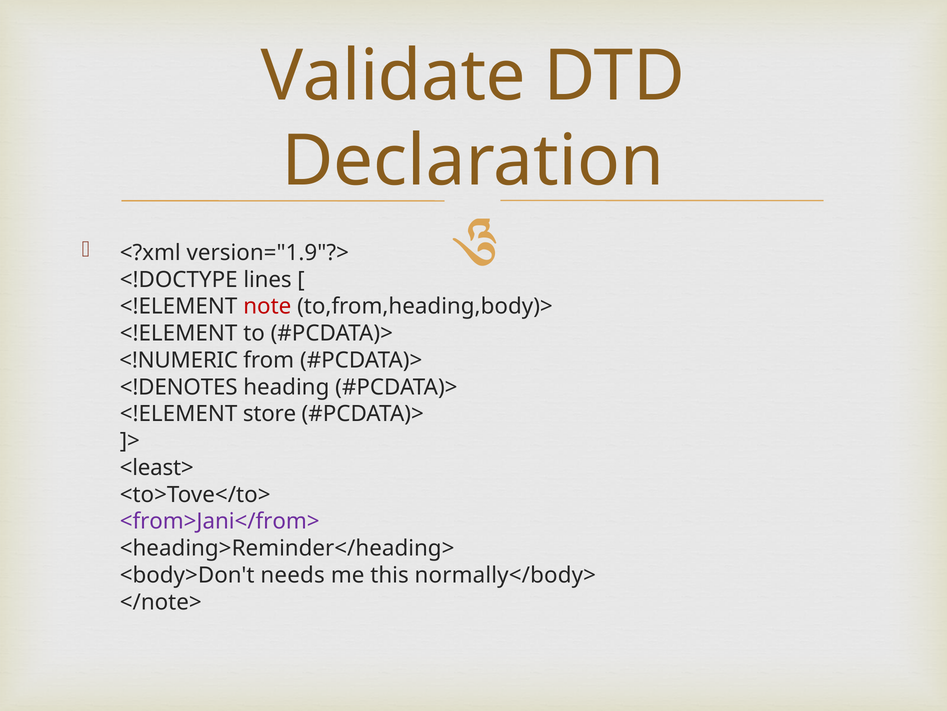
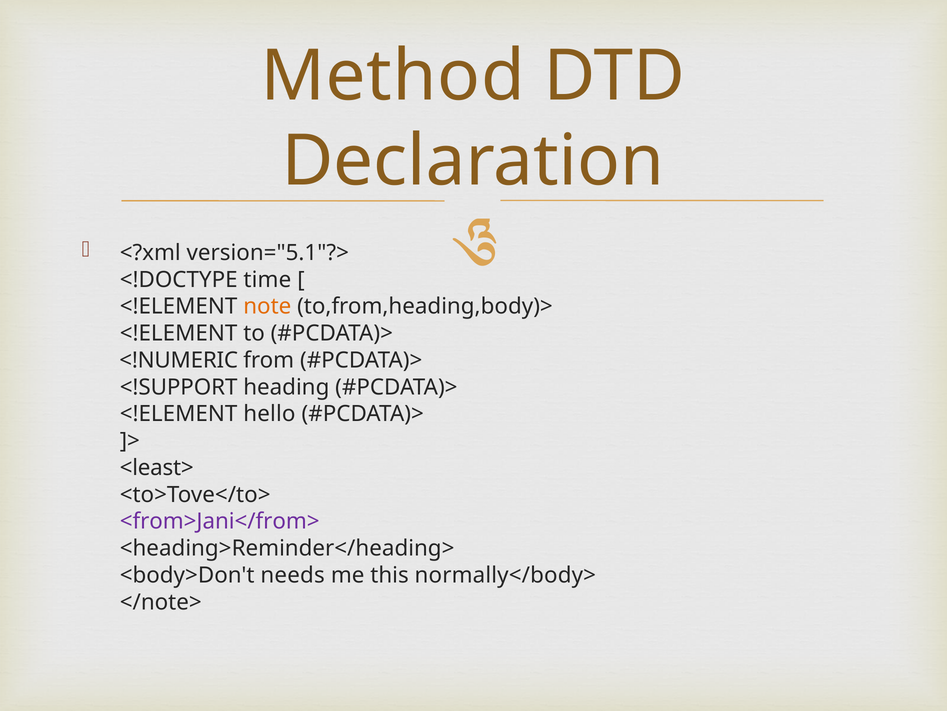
Validate: Validate -> Method (393, 76)
version="1.9"?>: version="1.9"?> -> version="5.1"?> (268, 253)
lines: lines -> time (267, 279)
note colour: red -> orange (267, 306)
<!DENOTES: <!DENOTES -> <!SUPPORT (179, 387)
store: store -> hello (269, 414)
